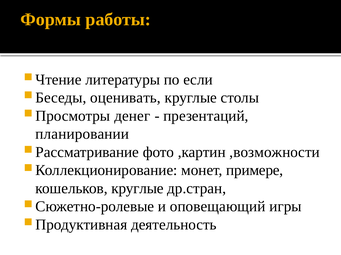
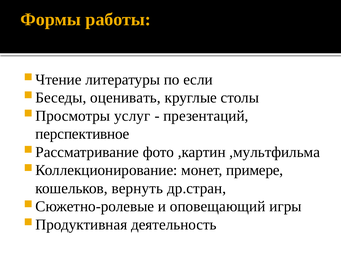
денег: денег -> услуг (132, 116)
планировании: планировании -> перспективное (82, 134)
,возможности: ,возможности -> ,мультфильма (275, 153)
кошельков круглые: круглые -> вернуть (137, 189)
